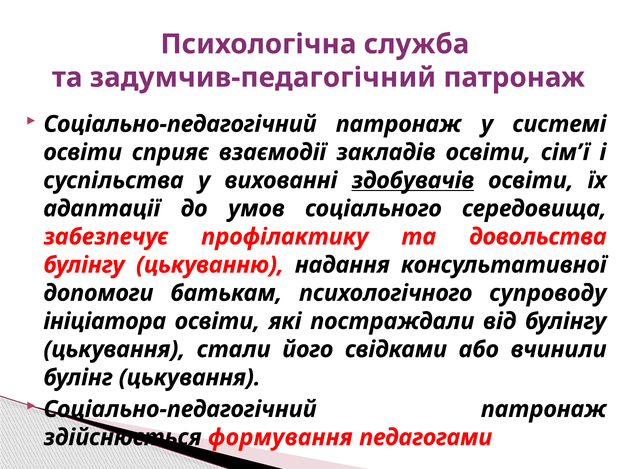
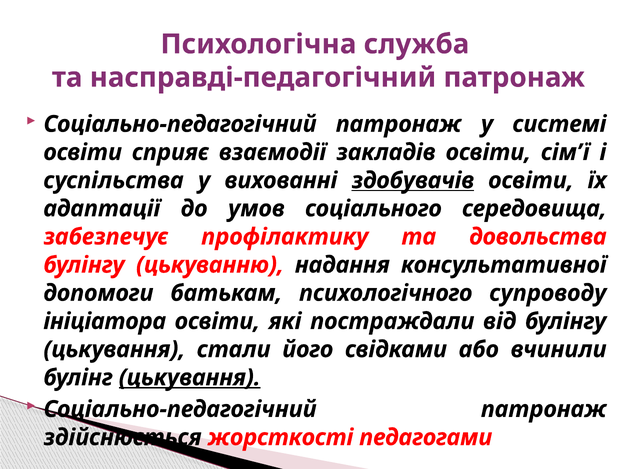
задумчив-педагогічний: задумчив-педагогічний -> насправді-педагогічний (263, 78)
цькування underline: none -> present (190, 377)
формування: формування -> жорсткості (281, 437)
